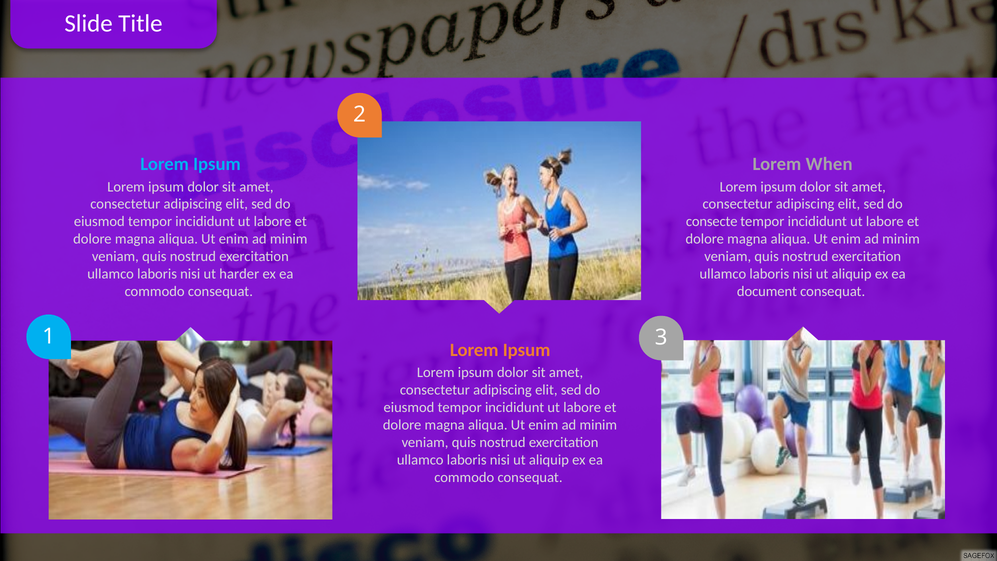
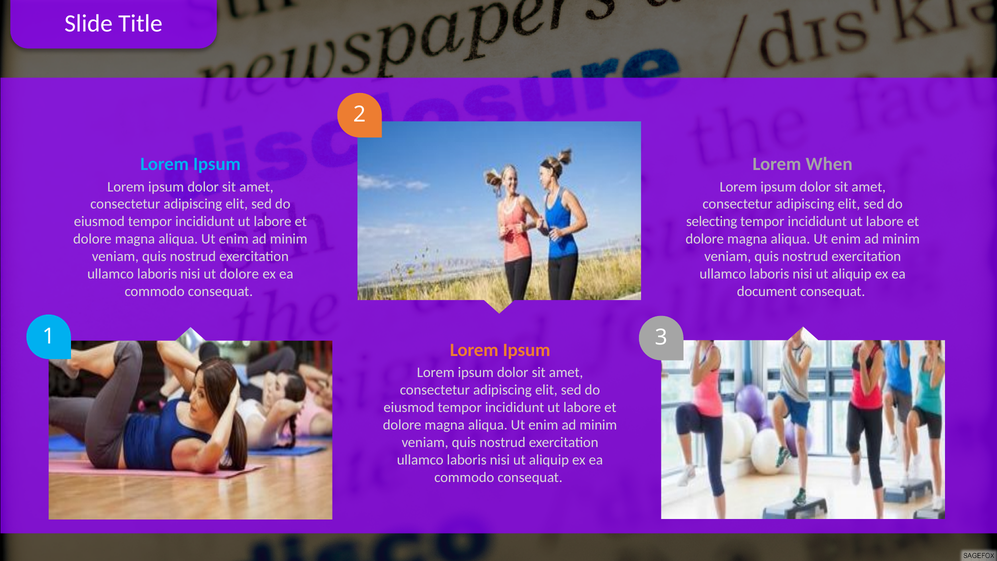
consecte: consecte -> selecting (712, 222)
ut harder: harder -> dolore (239, 274)
